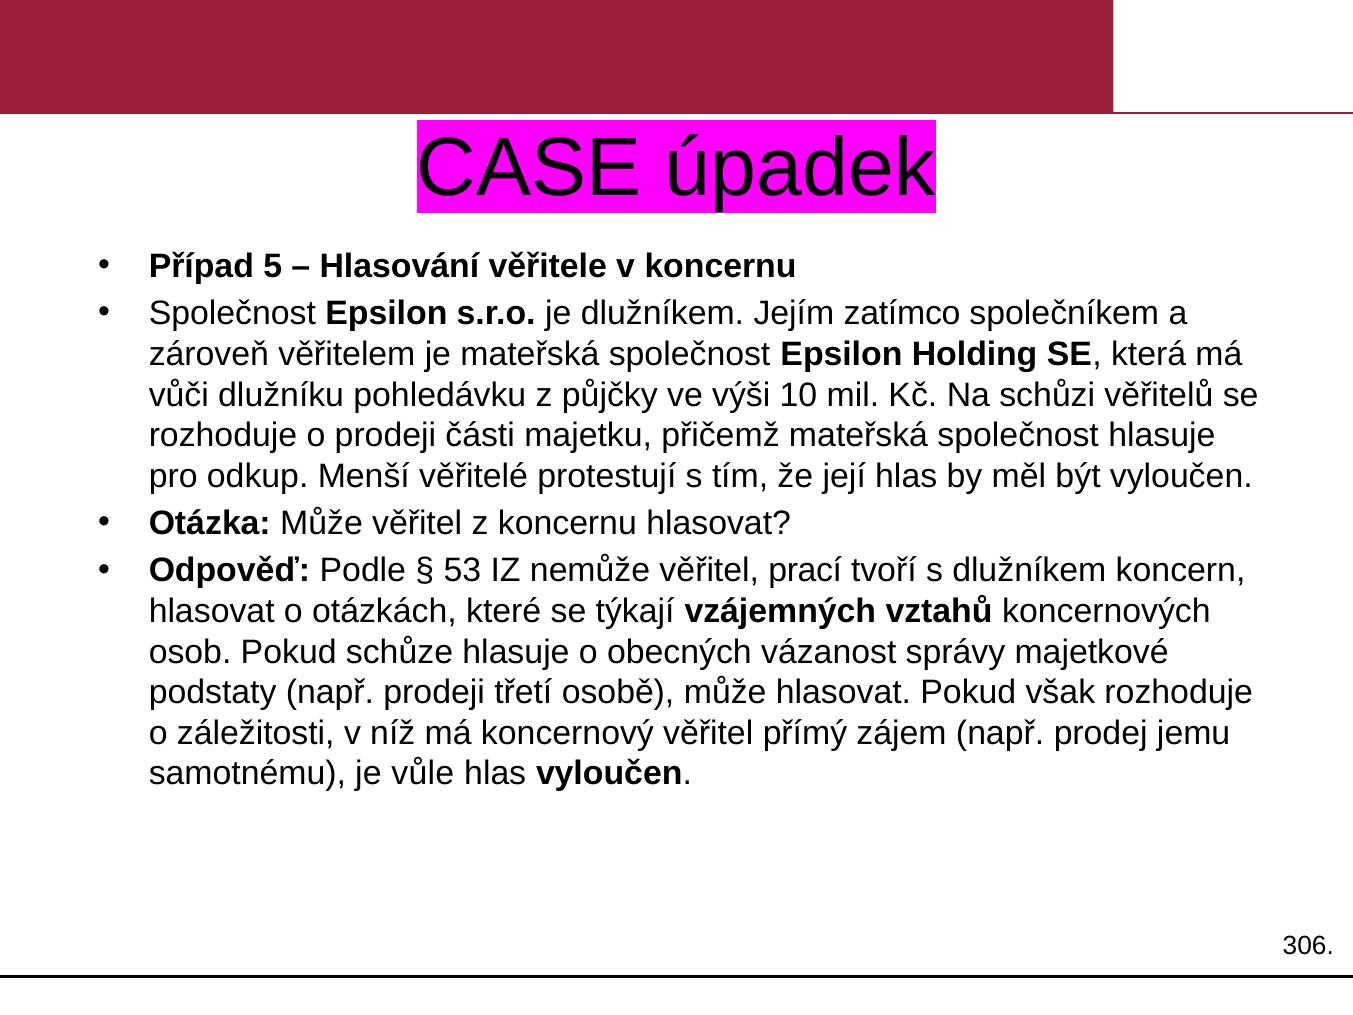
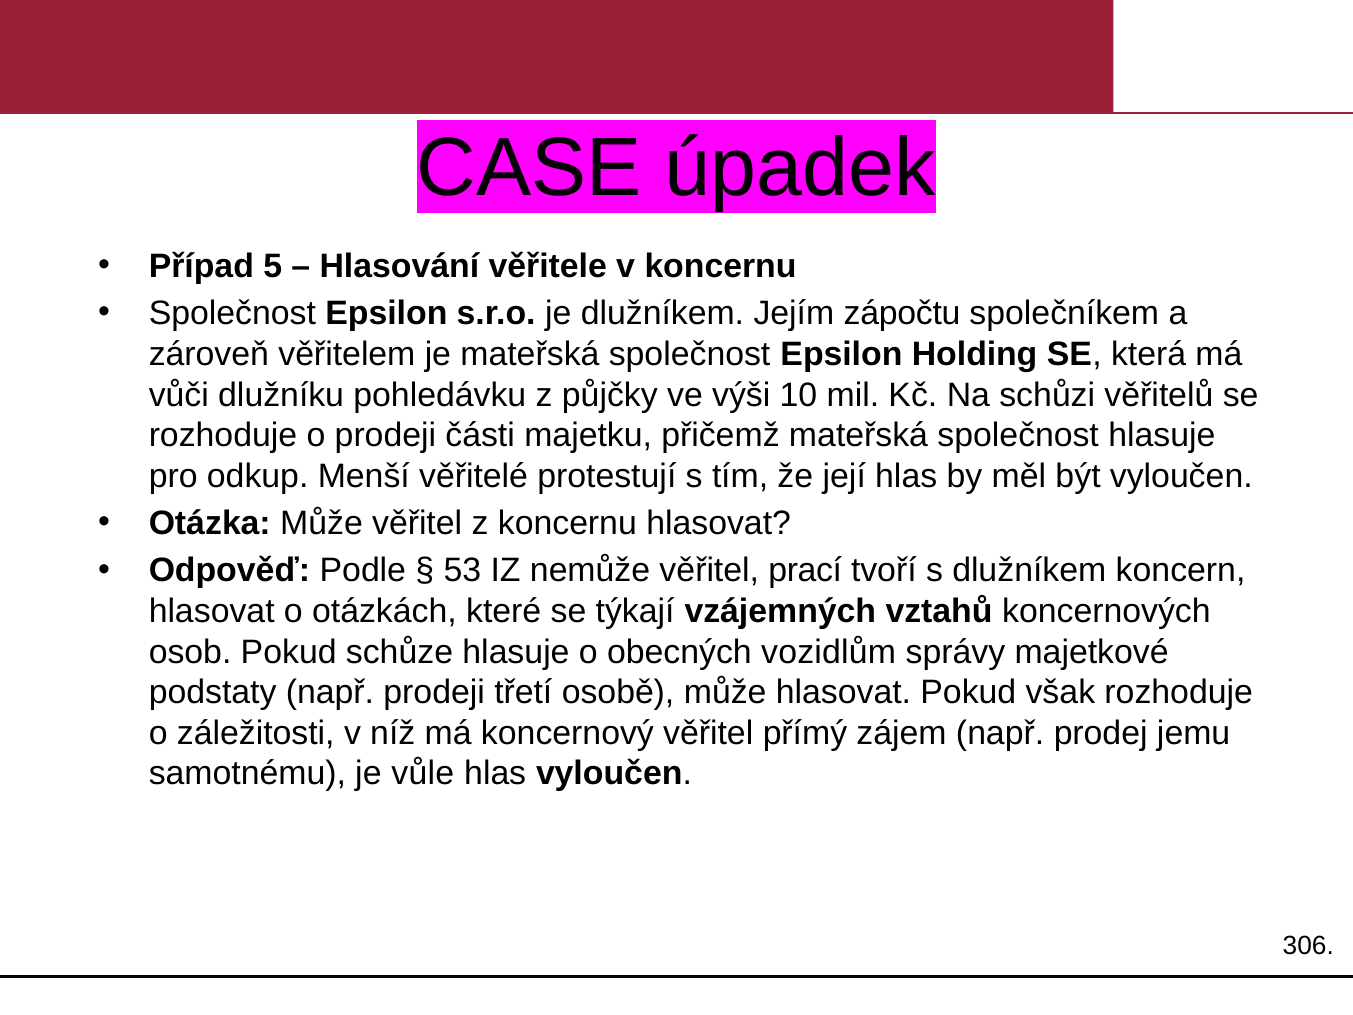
zatímco: zatímco -> zápočtu (902, 314)
vázanost: vázanost -> vozidlům (829, 652)
